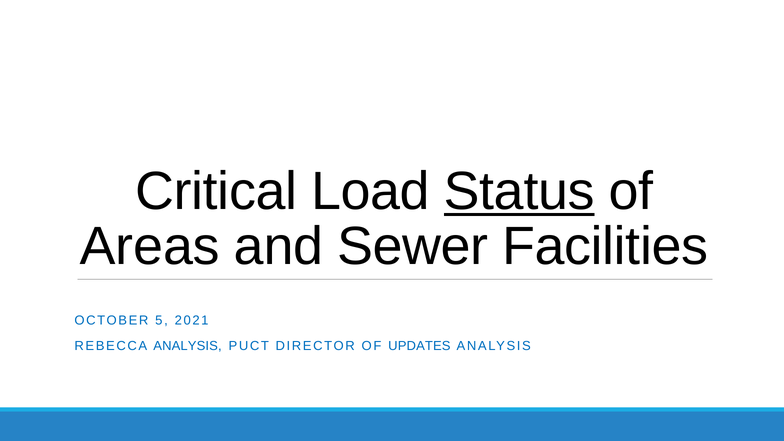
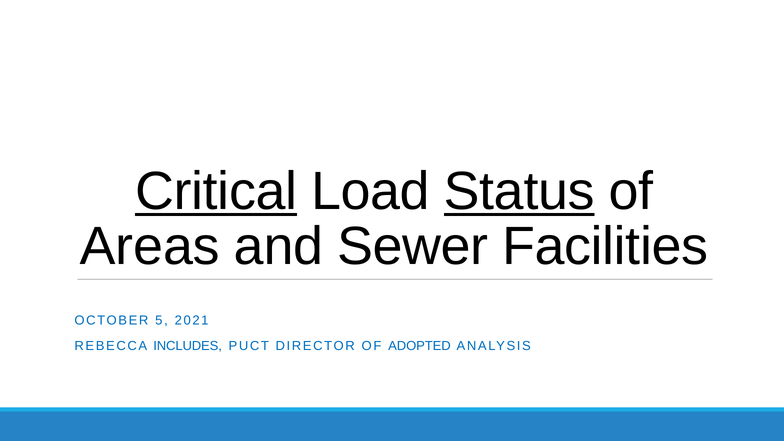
Critical underline: none -> present (216, 191)
REBECCA ANALYSIS: ANALYSIS -> INCLUDES (188, 346)
UPDATES: UPDATES -> ADOPTED (419, 346)
